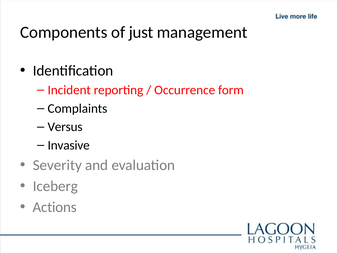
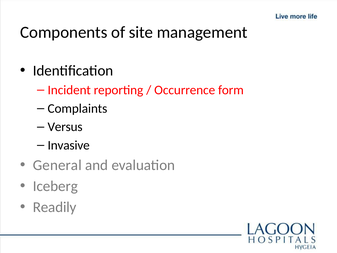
just: just -> site (141, 32)
Severity: Severity -> General (57, 165)
Actions: Actions -> Readily (55, 207)
